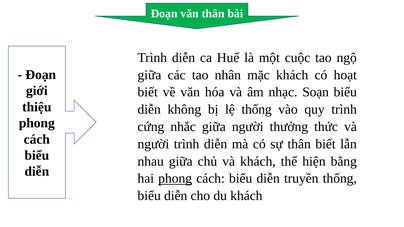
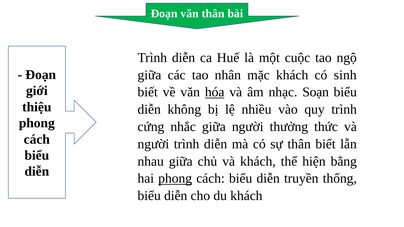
hoạt: hoạt -> sinh (345, 75)
hóa underline: none -> present (215, 92)
lệ thống: thống -> nhiều (257, 110)
